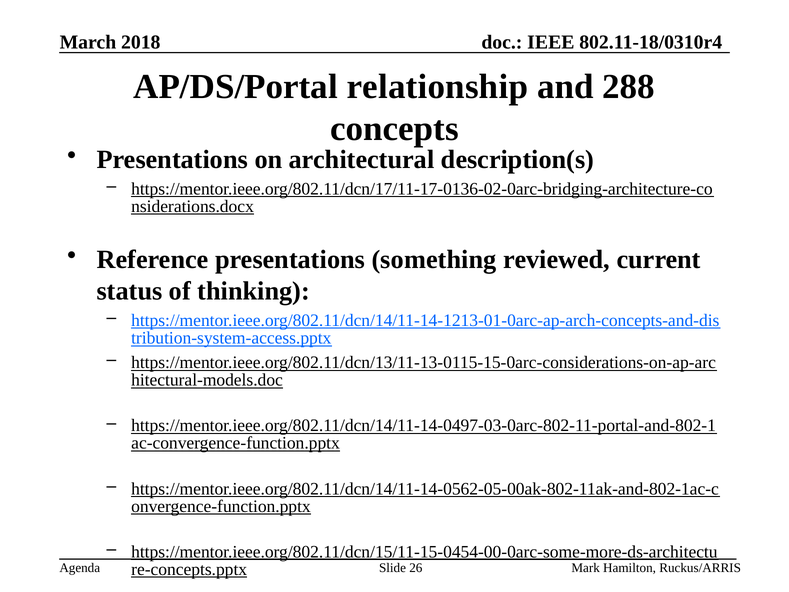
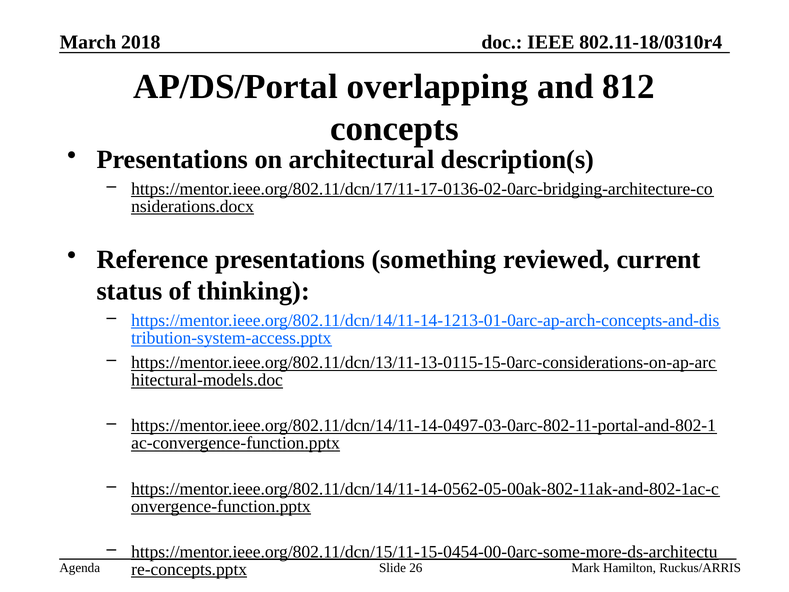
relationship: relationship -> overlapping (437, 87)
288: 288 -> 812 (629, 87)
